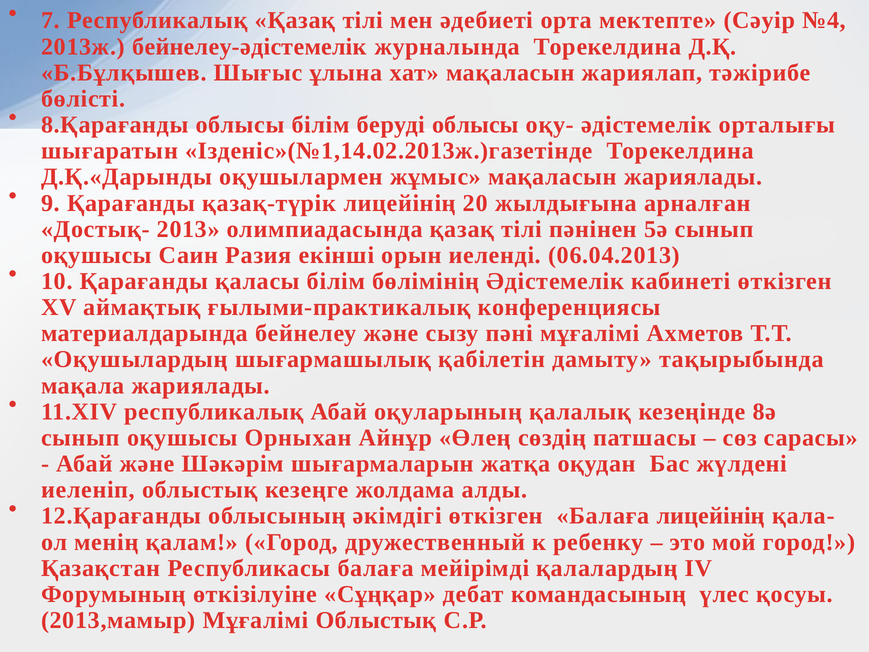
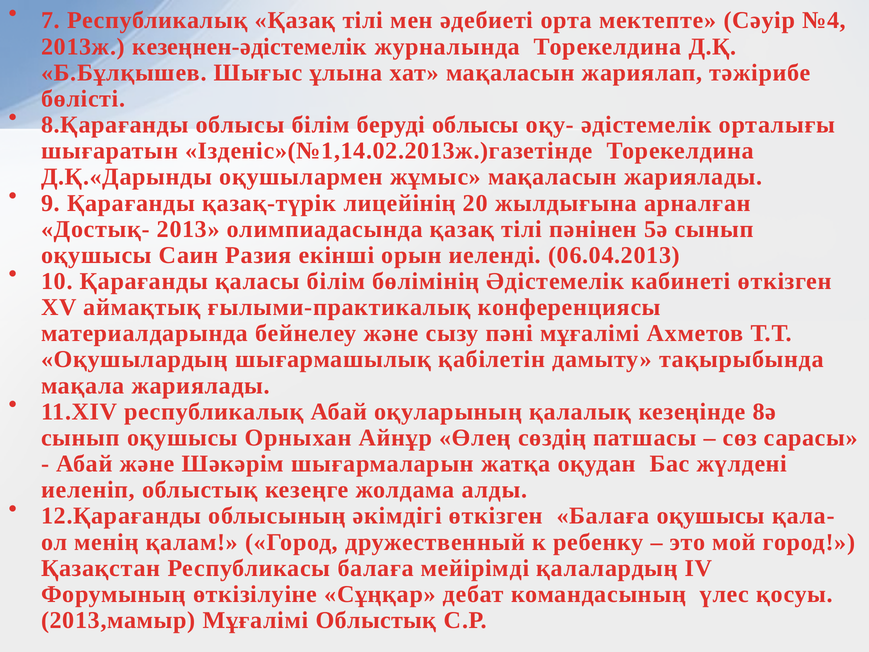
бейнелеу-әдістемелік: бейнелеу-әдістемелік -> кезеңнен-әдістемелік (250, 47)
Балаға лицейінің: лицейінің -> оқушысы (711, 516)
